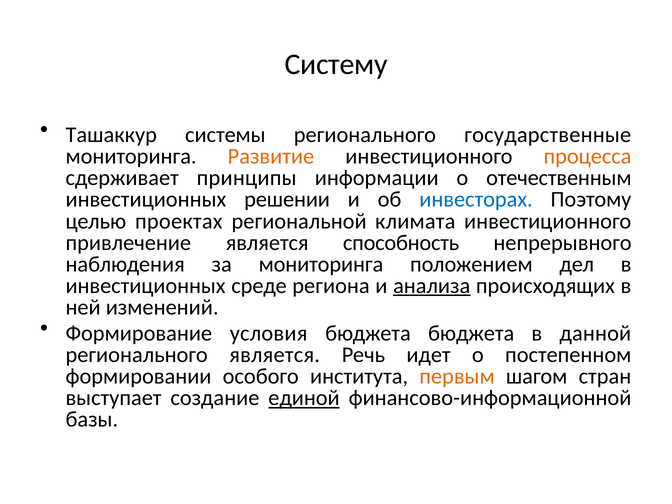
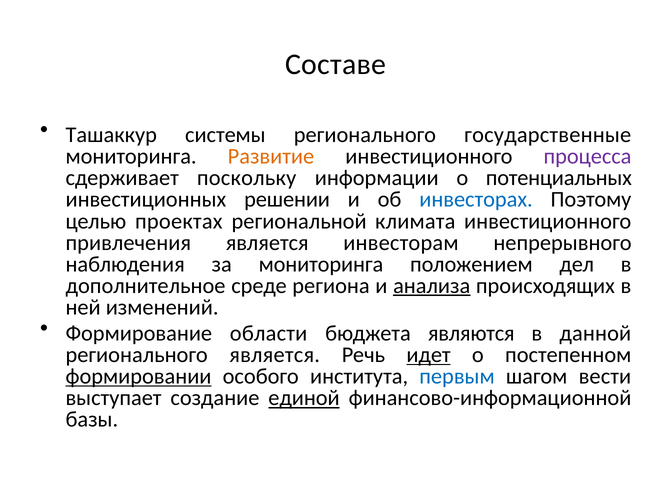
Систему: Систему -> Составе (336, 64)
процесса colour: orange -> purple (588, 157)
принципы: принципы -> поскольку (247, 178)
отечественным: отечественным -> потенциальных (559, 178)
привлечение: привлечение -> привлечения (128, 243)
способность: способность -> инвесторам (401, 243)
инвестиционных: инвестиционных -> дополнительное (146, 286)
условия: условия -> области (269, 333)
бюджета бюджета: бюджета -> являются (471, 333)
идет underline: none -> present (429, 355)
формировании underline: none -> present (138, 376)
первым colour: orange -> blue (457, 376)
стран: стран -> вести (605, 376)
